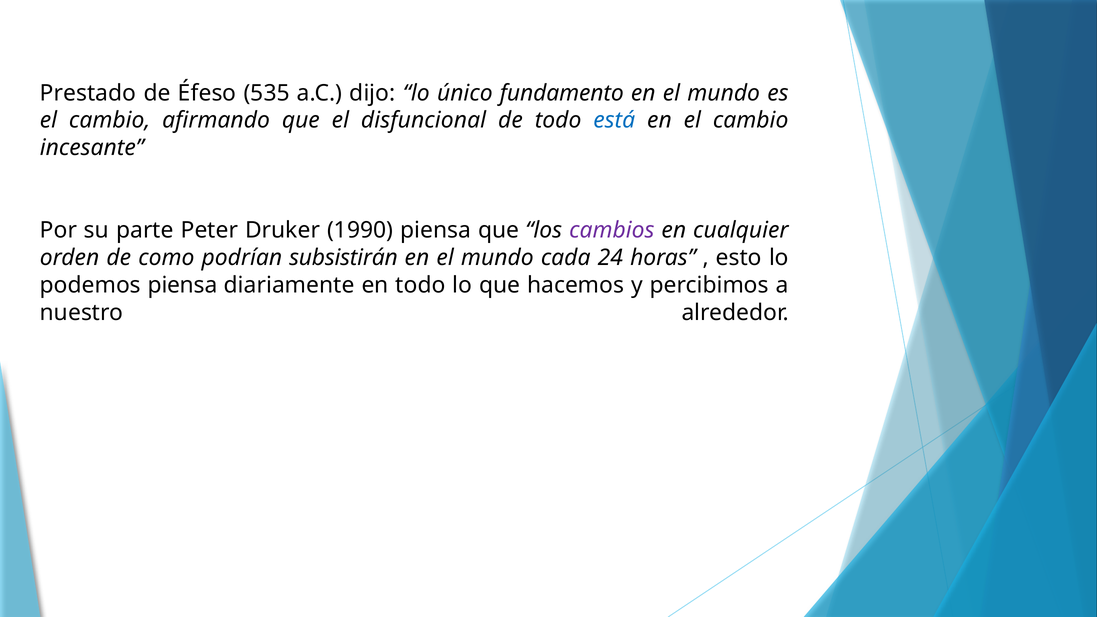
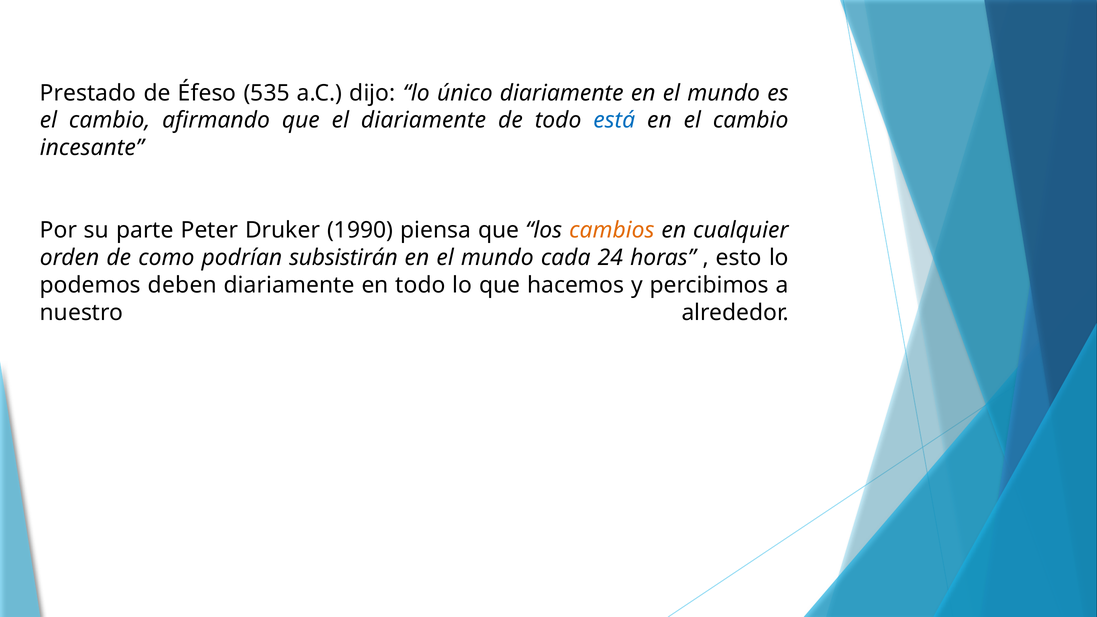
único fundamento: fundamento -> diariamente (562, 93)
el disfuncional: disfuncional -> diariamente (424, 120)
cambios colour: purple -> orange (612, 230)
podemos piensa: piensa -> deben (182, 285)
